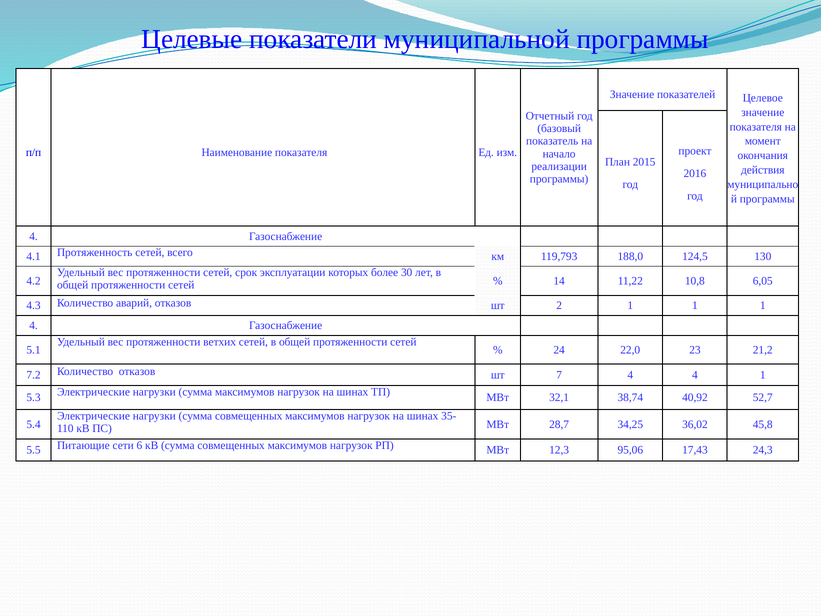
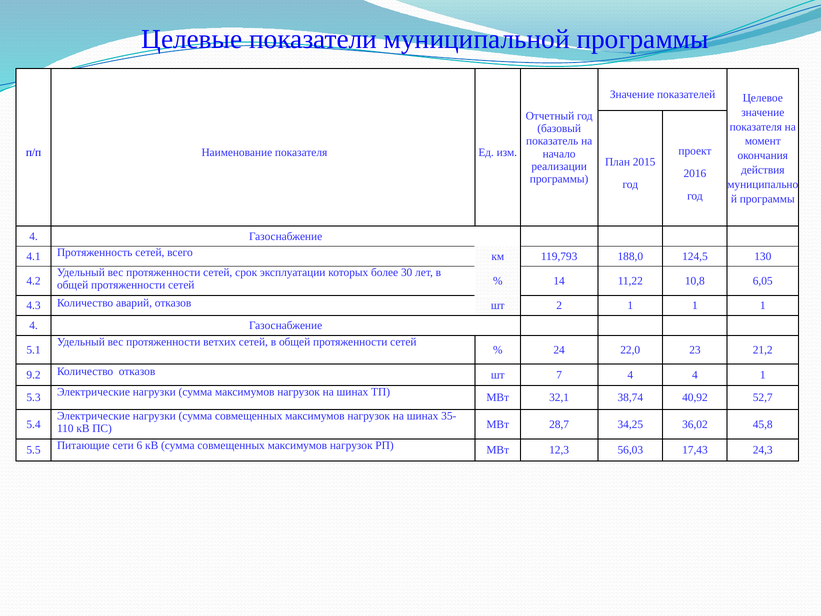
7.2: 7.2 -> 9.2 (34, 375)
95,06: 95,06 -> 56,03 (630, 450)
